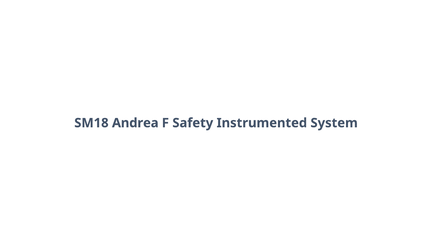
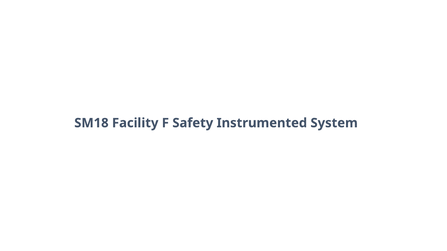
Andrea: Andrea -> Facility (135, 123)
